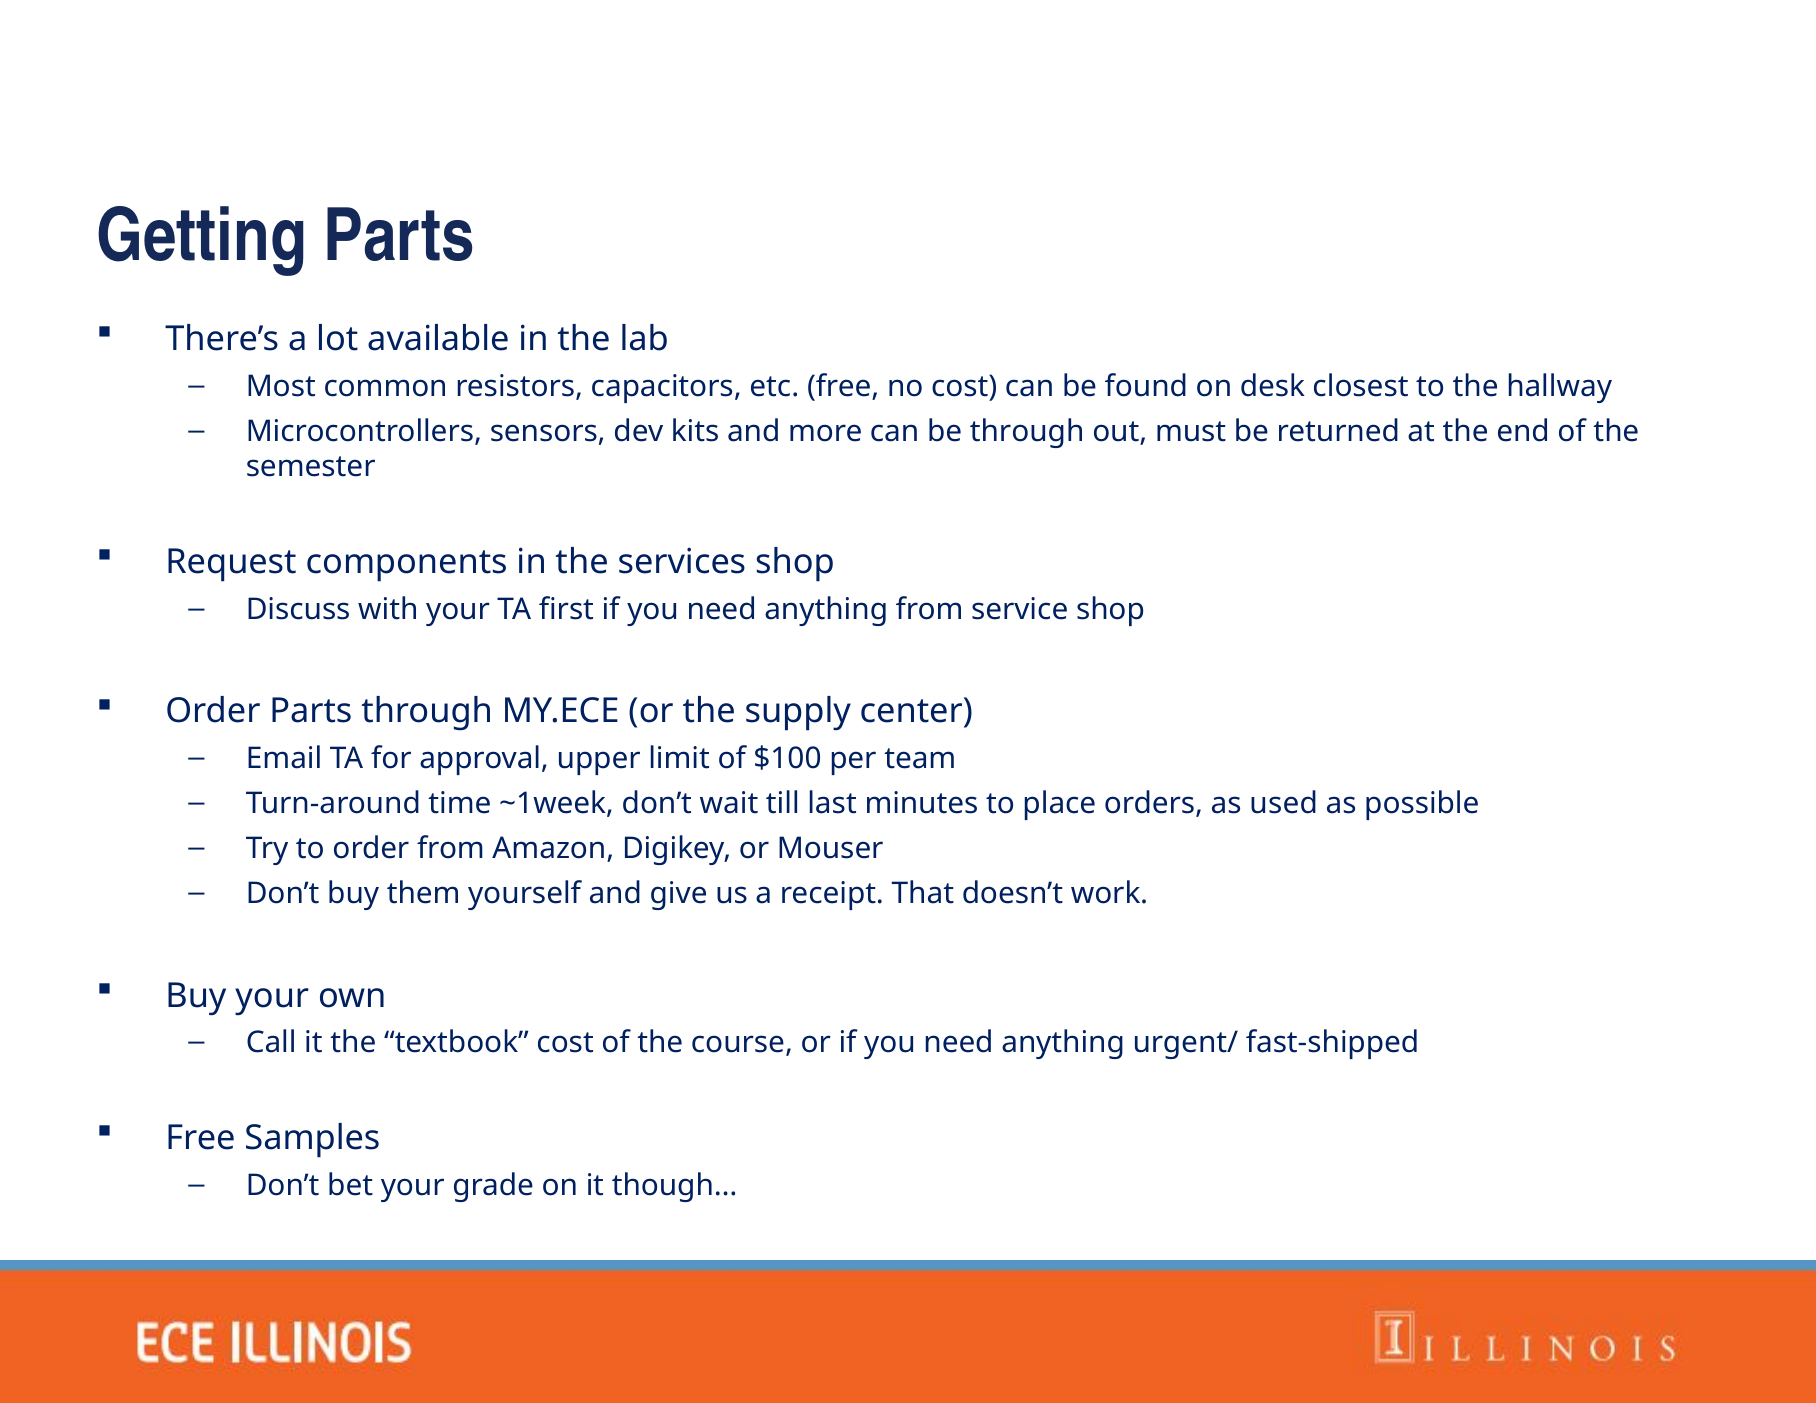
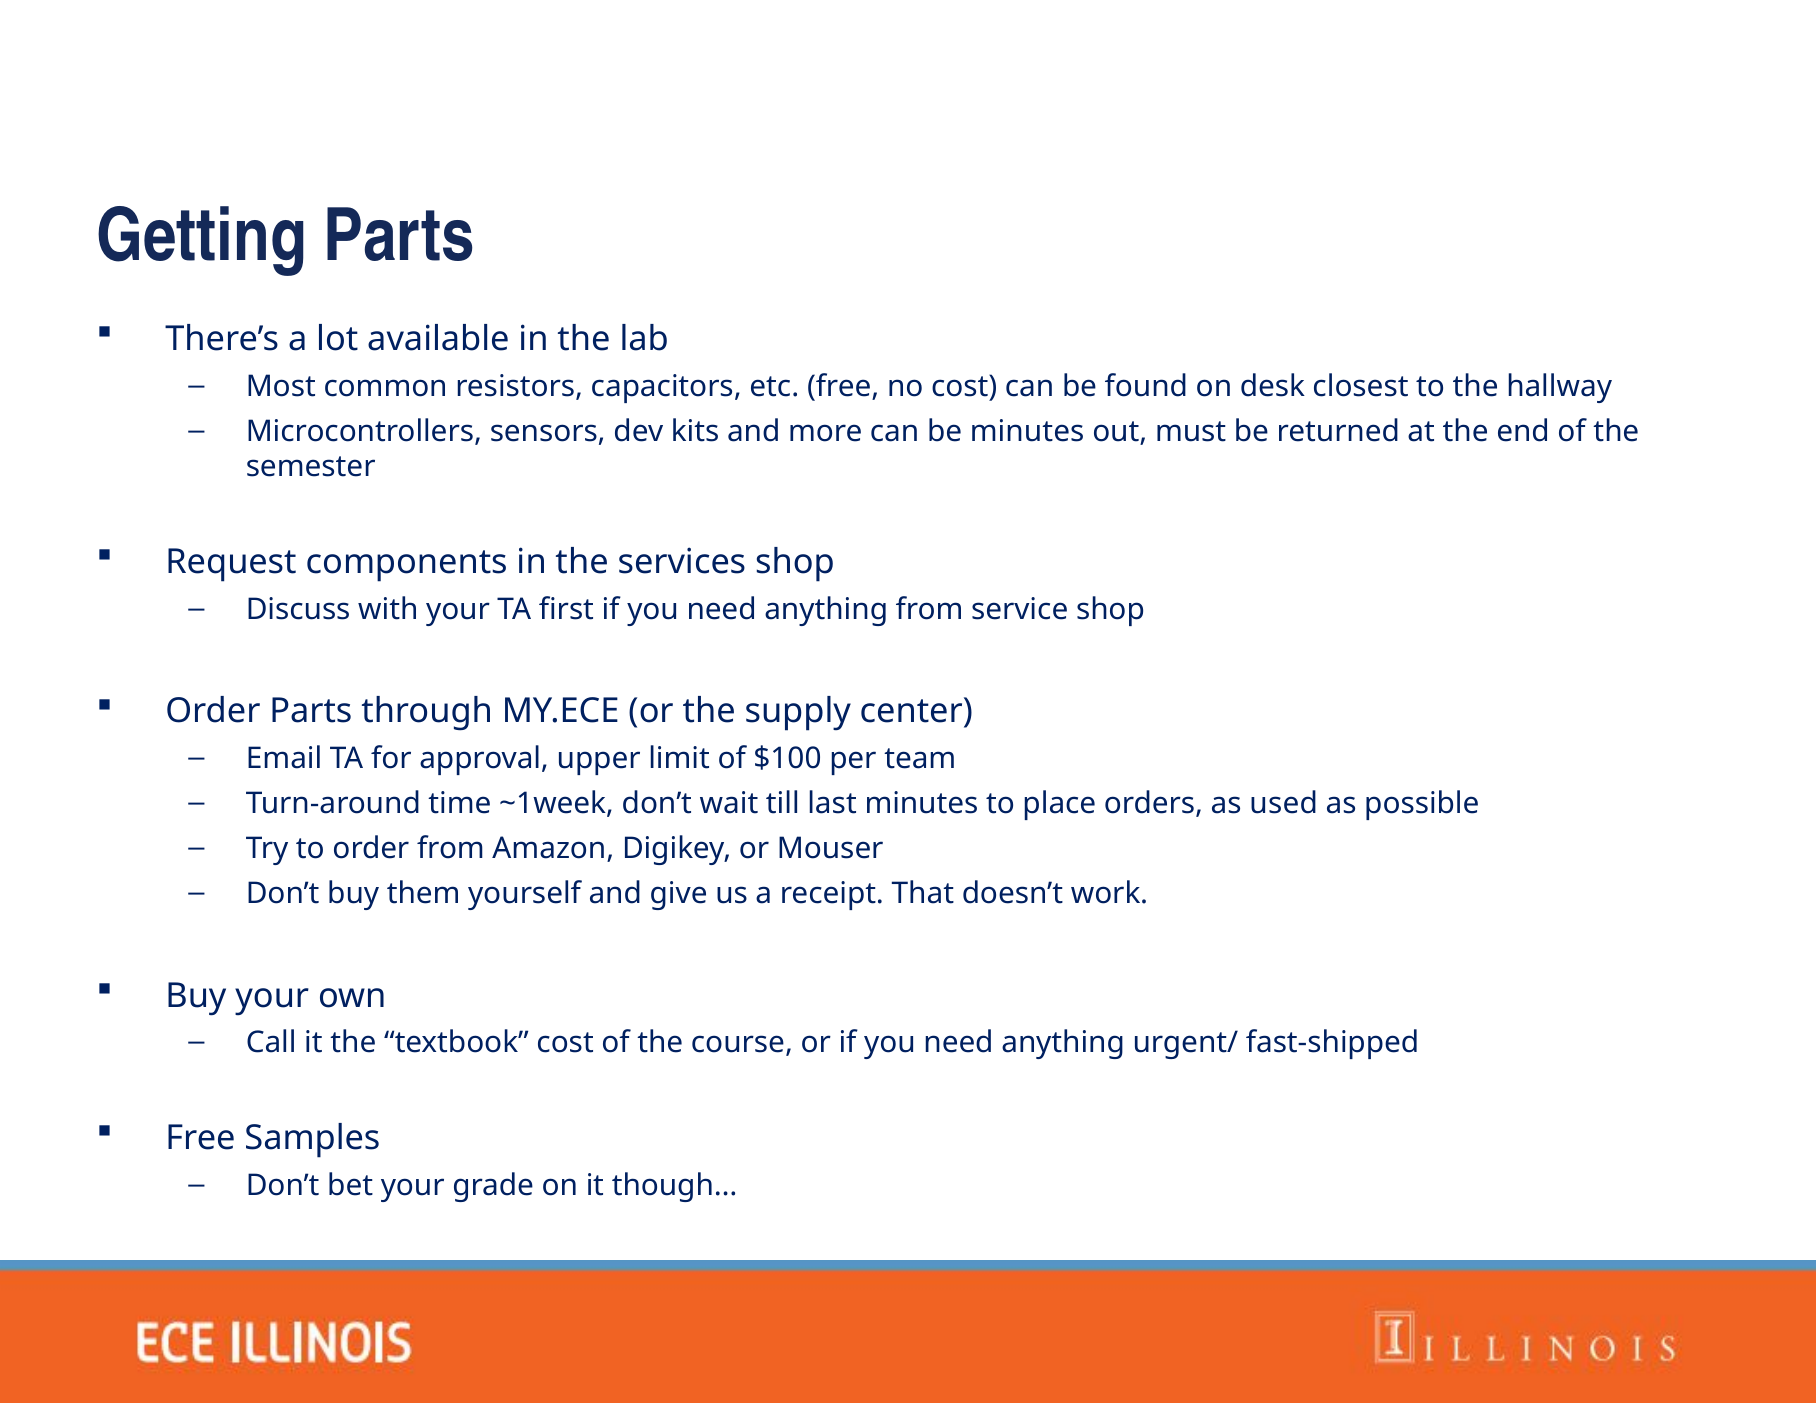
be through: through -> minutes (1027, 431)
